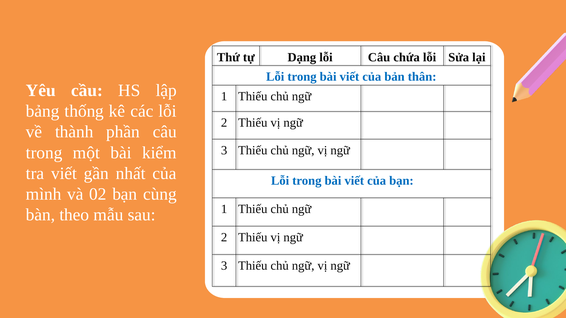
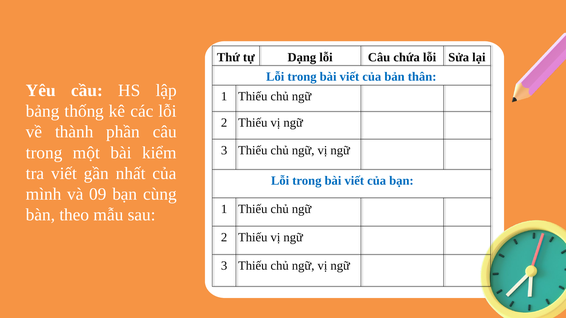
02: 02 -> 09 (98, 194)
